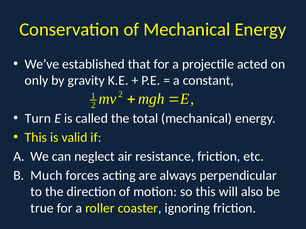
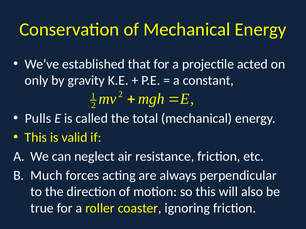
Turn: Turn -> Pulls (38, 119)
